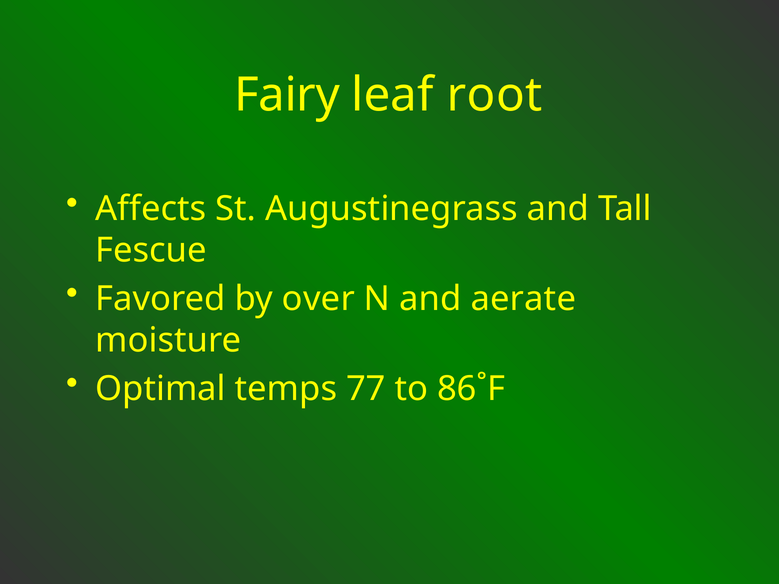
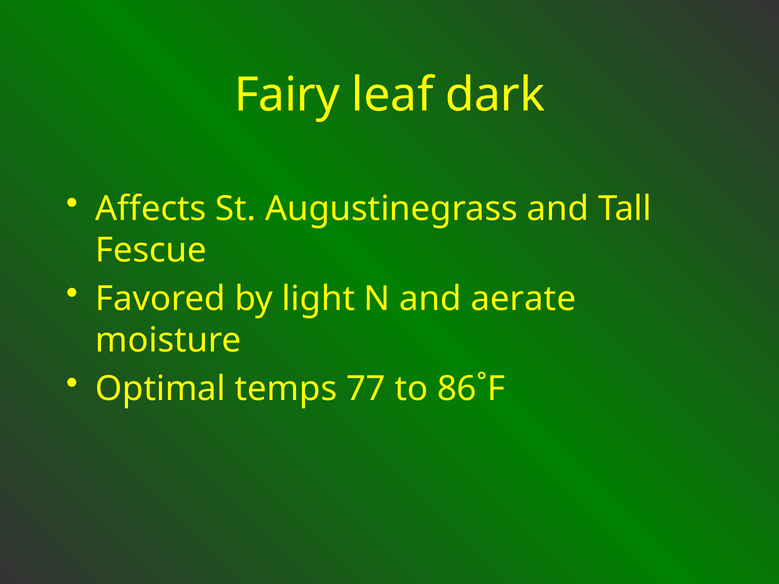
root: root -> dark (495, 95)
over: over -> light (319, 299)
